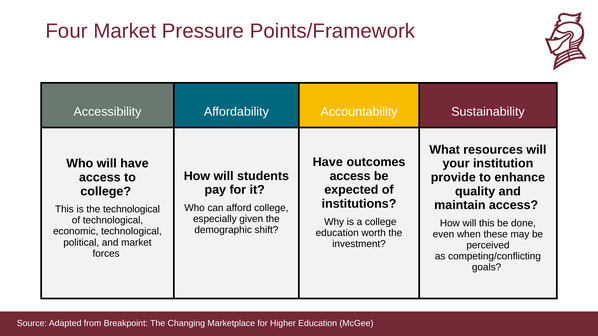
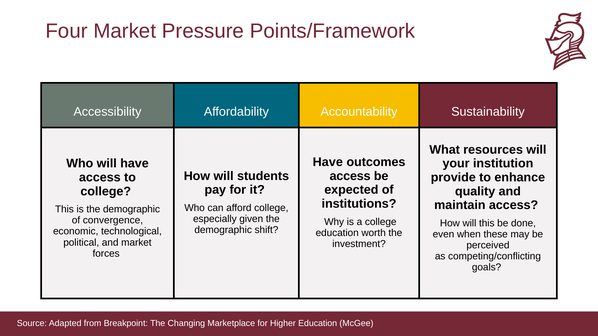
is the technological: technological -> demographic (131, 209)
of technological: technological -> convergence (113, 221)
